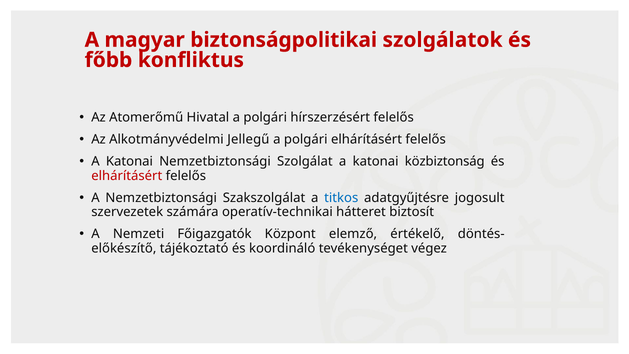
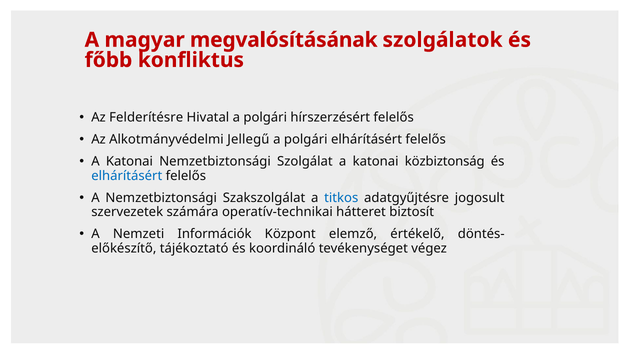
biztonságpolitikai: biztonságpolitikai -> megvalósításának (284, 40)
Atomerőmű: Atomerőmű -> Felderítésre (146, 117)
elhárításért colour: red -> blue (127, 176)
Főigazgatók: Főigazgatók -> Információk (215, 234)
